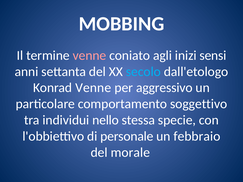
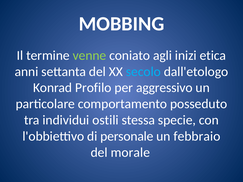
venne colour: pink -> light green (89, 55)
sensi: sensi -> etica (213, 55)
Konrad Venne: Venne -> Profilo (93, 88)
soggettivo: soggettivo -> posseduto (199, 104)
nello: nello -> ostili (105, 120)
